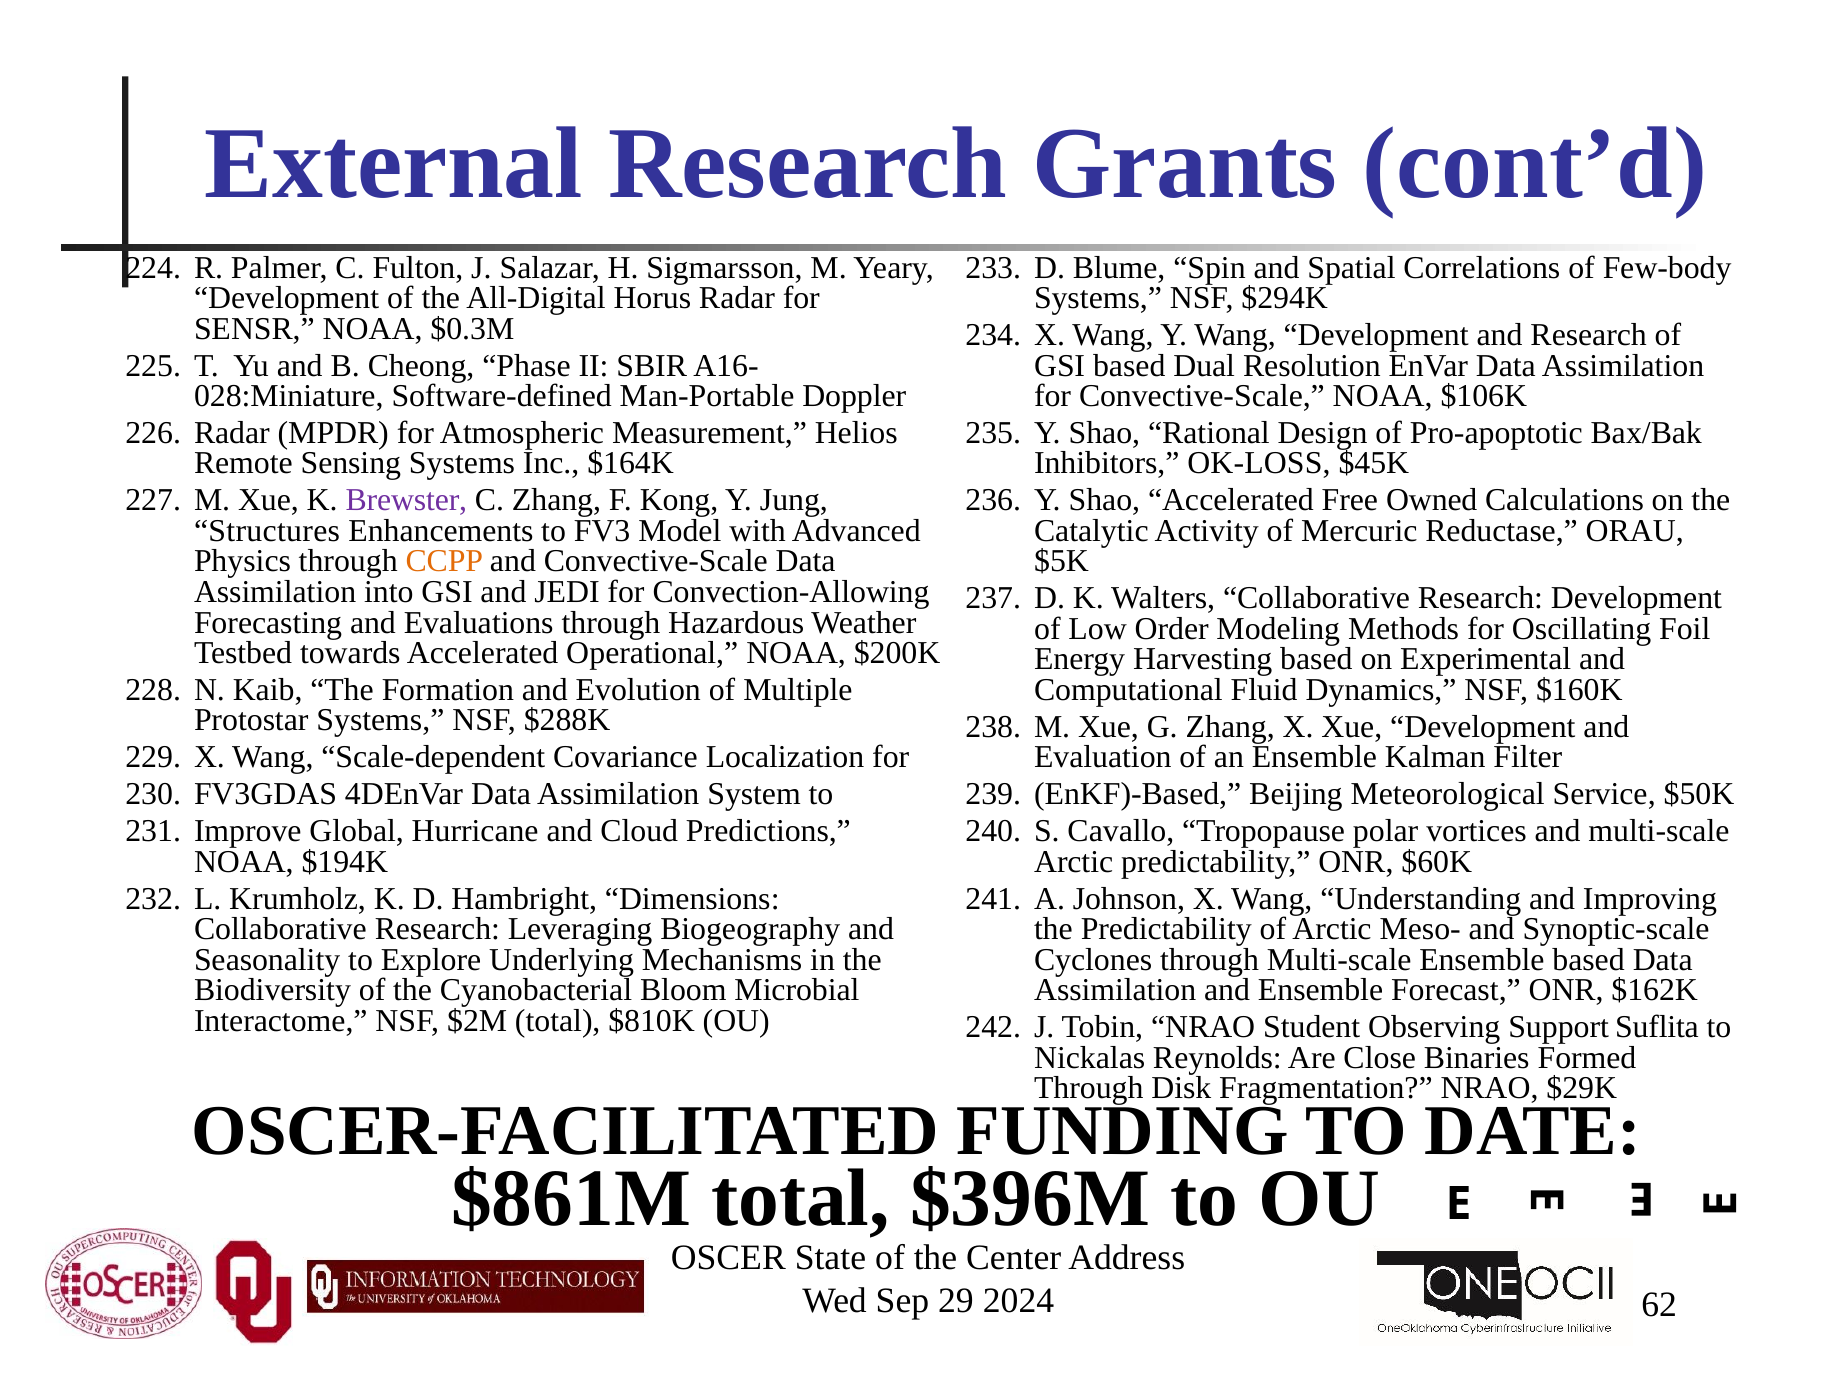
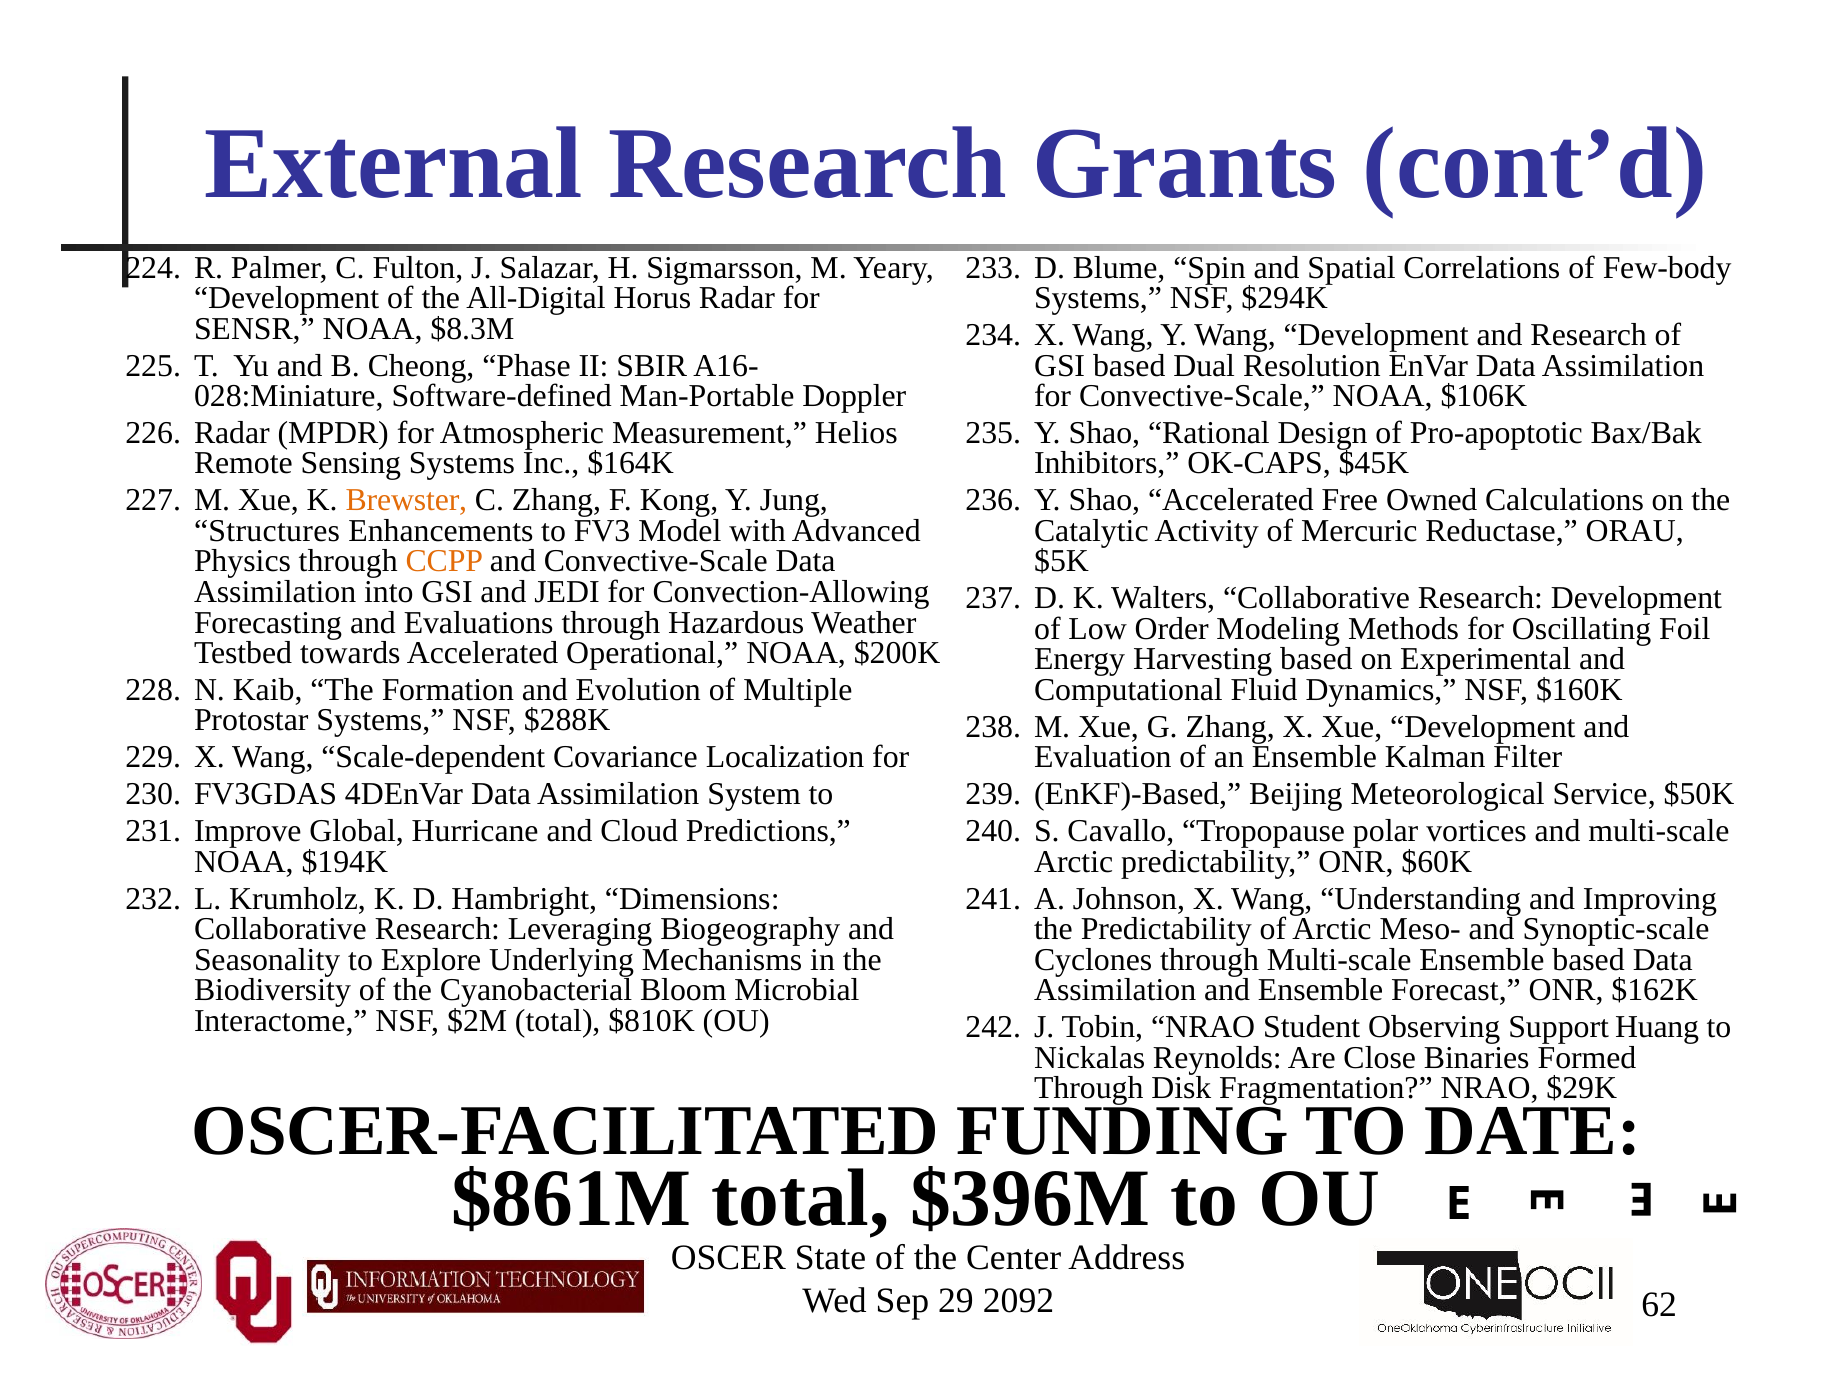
$0.3M: $0.3M -> $8.3M (472, 329)
OK-LOSS: OK-LOSS -> OK-CAPS (1259, 463)
Brewster colour: purple -> orange (406, 500)
Suflita: Suflita -> Huang (1657, 1027)
2024: 2024 -> 2092 (1019, 1301)
